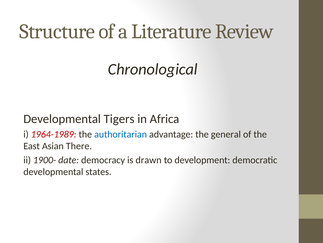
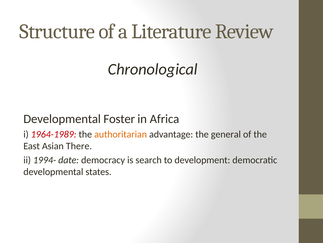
Tigers: Tigers -> Foster (119, 119)
authoritarian colour: blue -> orange (121, 134)
1900-: 1900- -> 1994- (45, 159)
drawn: drawn -> search (149, 159)
